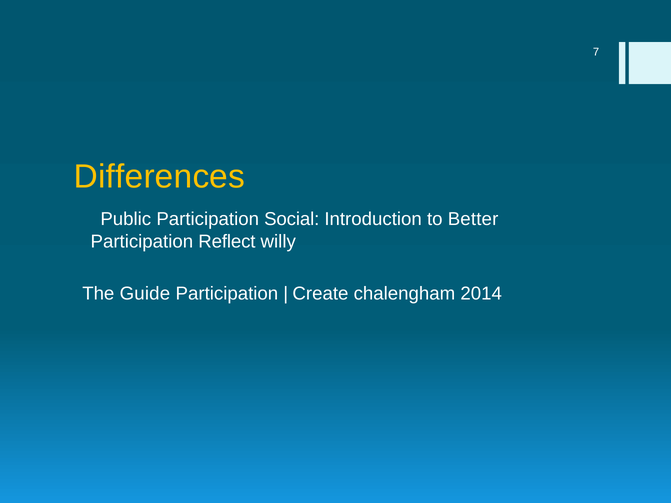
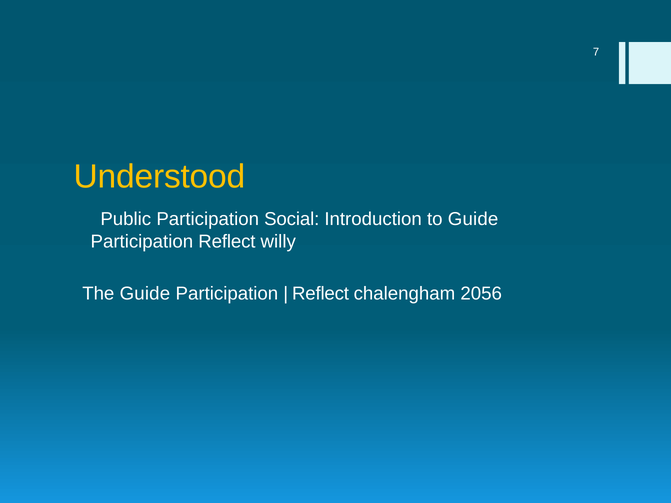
Differences: Differences -> Understood (160, 177)
to Better: Better -> Guide (473, 219)
Create: Create -> Reflect (321, 294)
2014: 2014 -> 2056 (481, 294)
